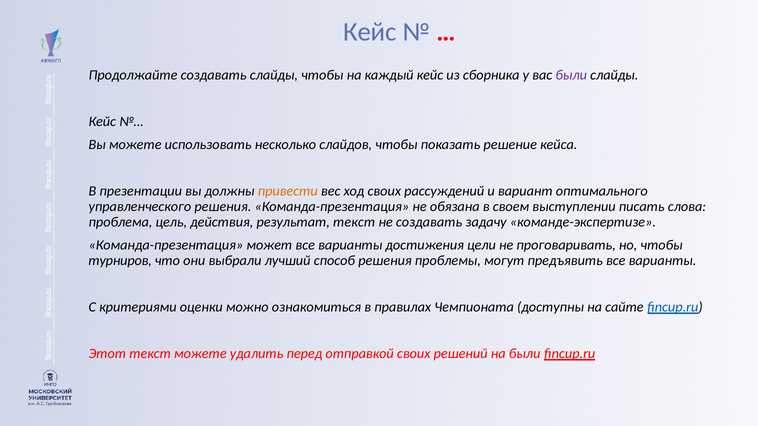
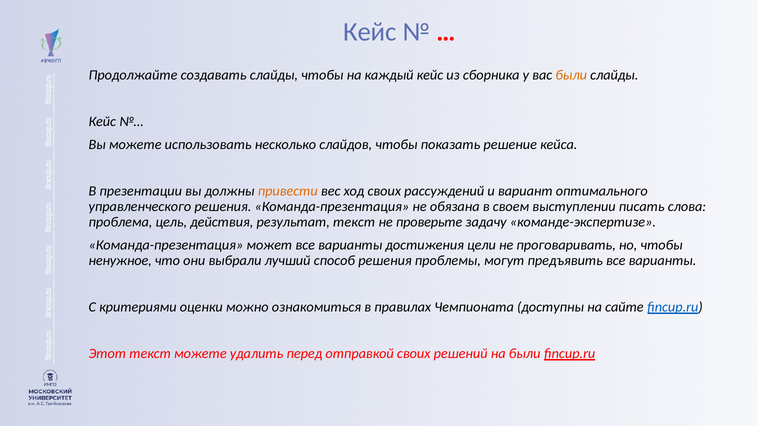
были colour: purple -> orange (571, 75)
не создавать: создавать -> проверьте (429, 222)
турниров: турниров -> ненужное (120, 261)
